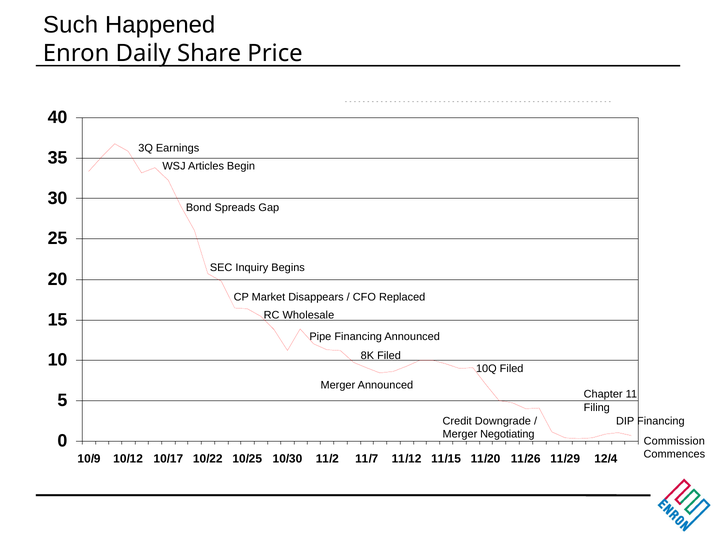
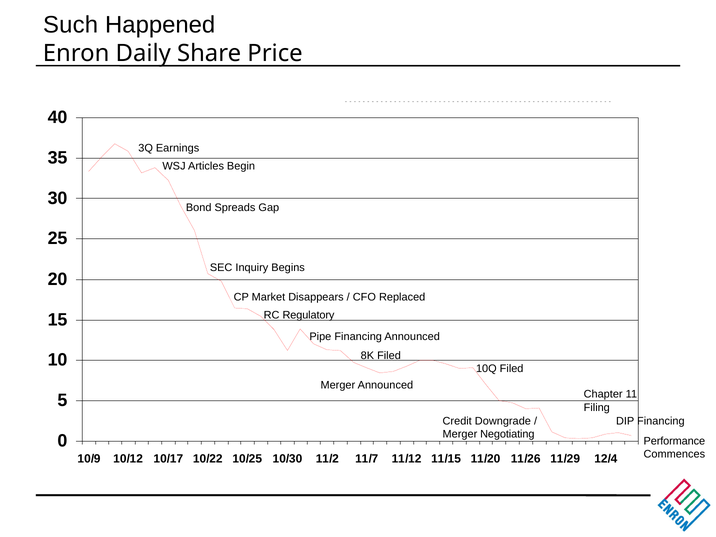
Wholesale: Wholesale -> Regulatory (308, 315)
Commission: Commission -> Performance (674, 441)
